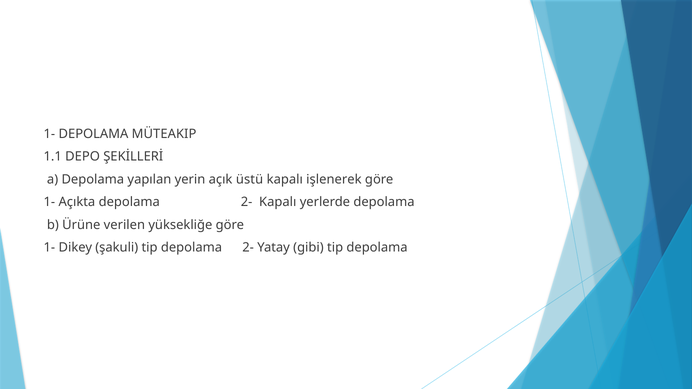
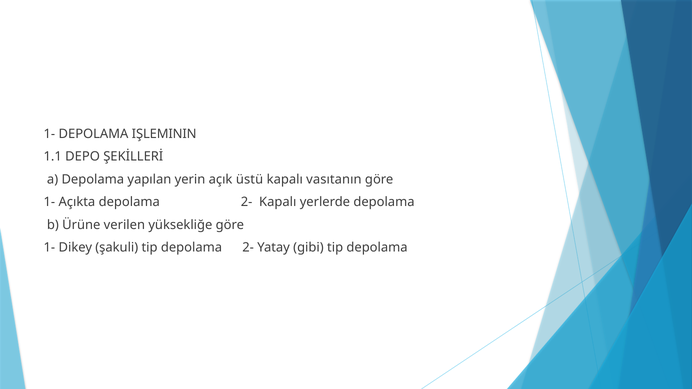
MÜTEAKIP: MÜTEAKIP -> IŞLEMININ (164, 134)
işlenerek: işlenerek -> vasıtanın (334, 179)
